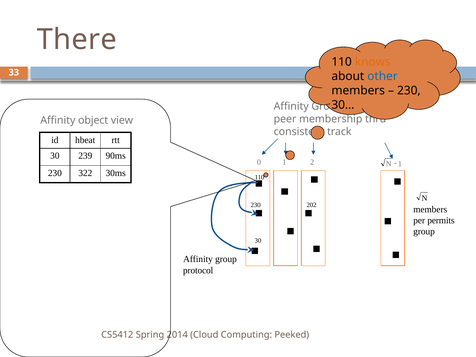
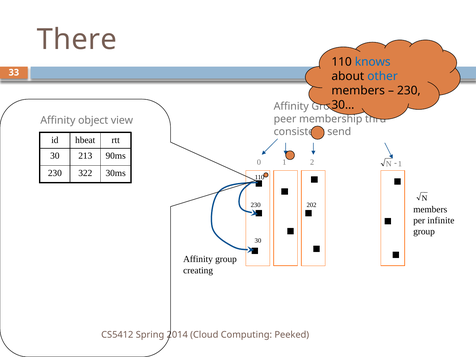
knows colour: orange -> blue (373, 62)
track: track -> send (339, 132)
239: 239 -> 213 (85, 156)
permits: permits -> infinite (441, 220)
protocol: protocol -> creating (198, 270)
